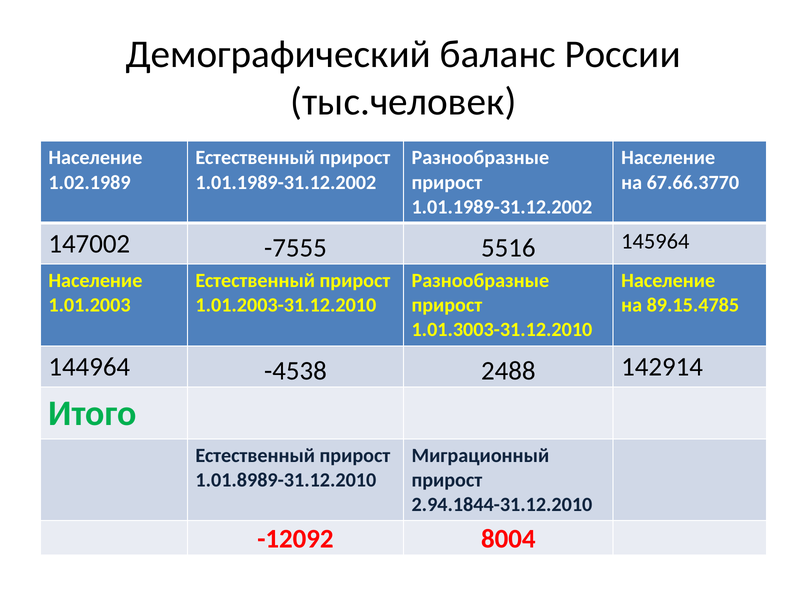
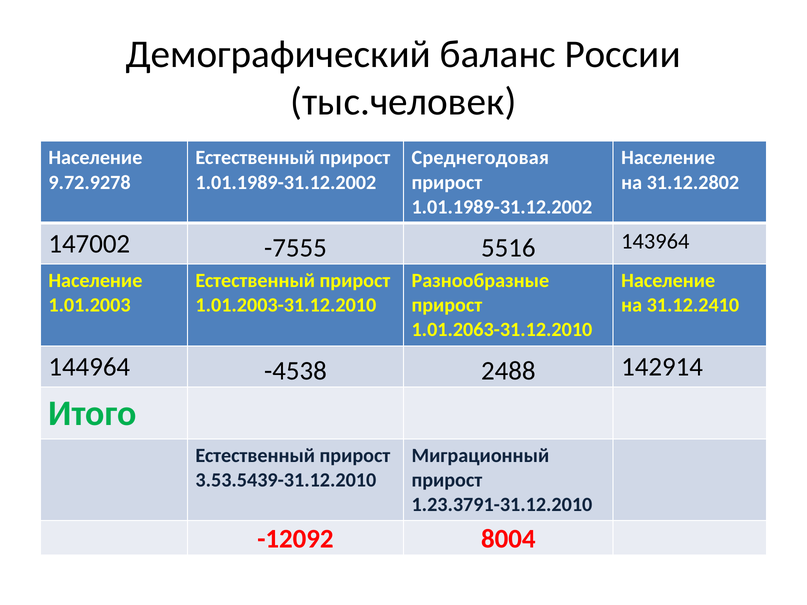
Разнообразные: Разнообразные -> Среднегодовая (480, 158)
1.02.1989: 1.02.1989 -> 9.72.9278 (90, 182)
67.66.3770: 67.66.3770 -> 31.12.2802 (693, 182)
145964: 145964 -> 143964 (655, 241)
89.15.4785: 89.15.4785 -> 31.12.2410 (693, 305)
1.01.3003-31.12.2010: 1.01.3003-31.12.2010 -> 1.01.2063-31.12.2010 (502, 330)
1.01.8989-31.12.2010: 1.01.8989-31.12.2010 -> 3.53.5439-31.12.2010 (286, 480)
2.94.1844-31.12.2010: 2.94.1844-31.12.2010 -> 1.23.3791-31.12.2010 (502, 505)
